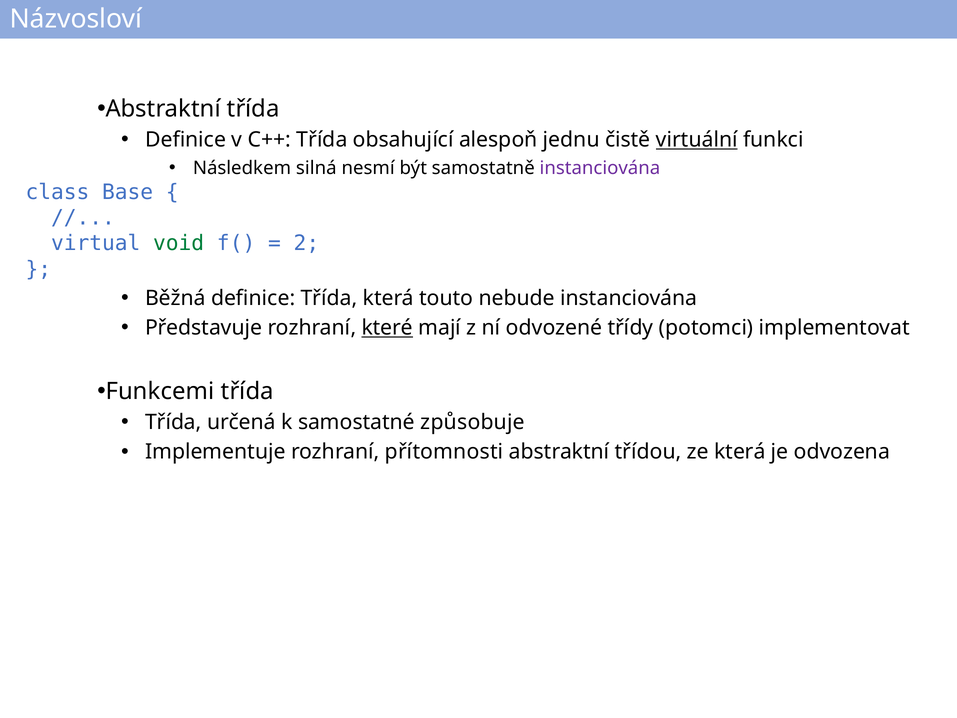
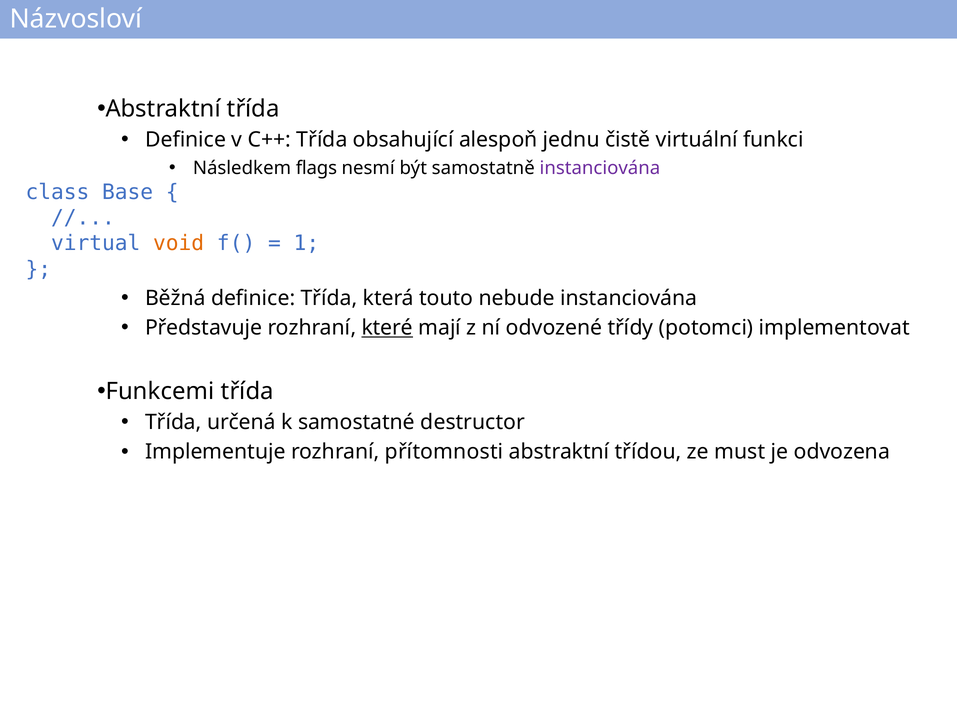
virtuální underline: present -> none (697, 140)
silná: silná -> flags (316, 168)
void colour: green -> orange (179, 243)
2: 2 -> 1 (306, 243)
způsobuje: způsobuje -> destructor (473, 422)
ze která: která -> must (740, 452)
